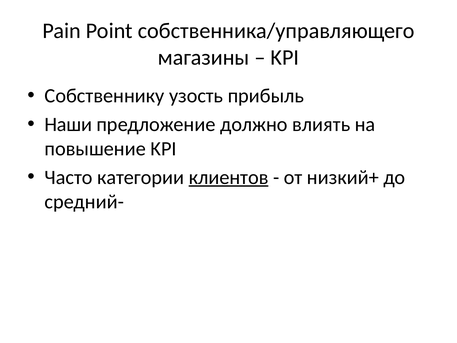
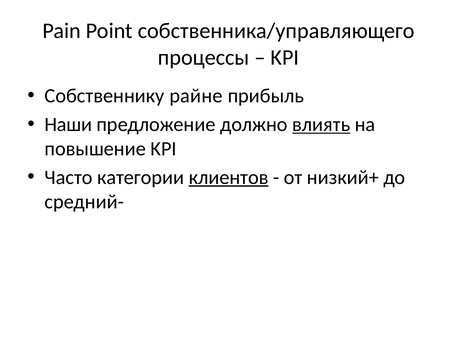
магазины: магазины -> процессы (204, 58)
узость: узость -> райне (196, 96)
влиять underline: none -> present (321, 124)
